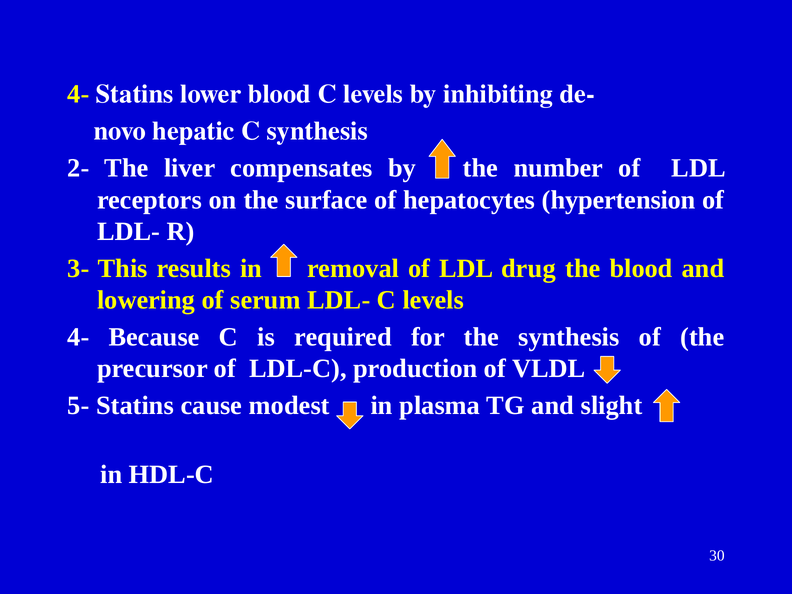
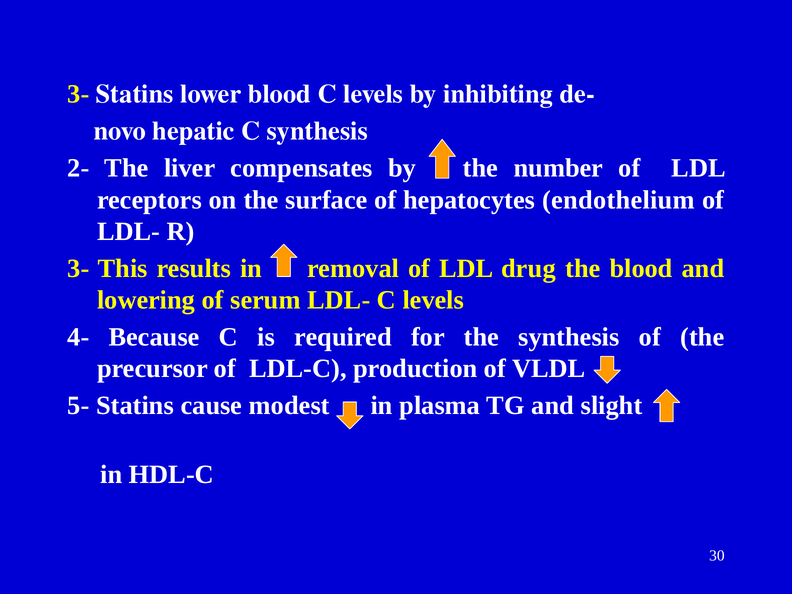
4-: 4- -> 3- (78, 94)
hypertension: hypertension -> endothelium (619, 200)
